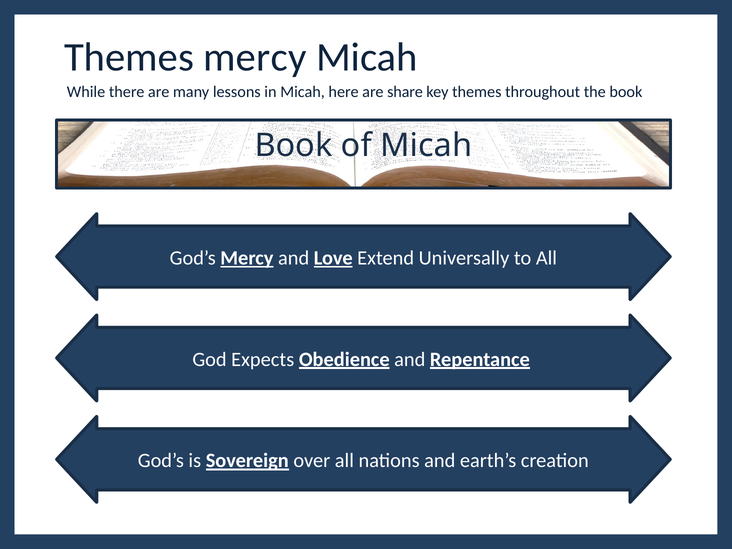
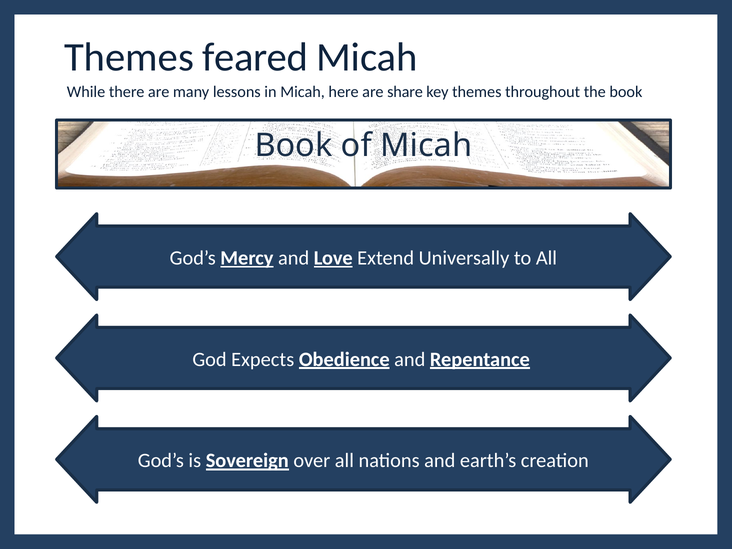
Themes mercy: mercy -> feared (255, 57)
